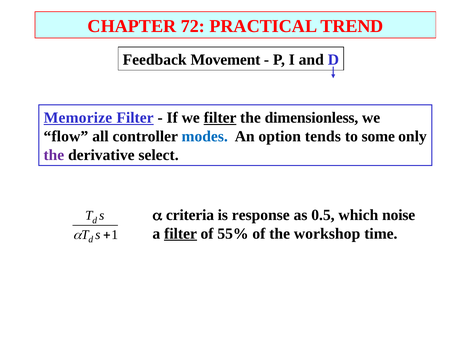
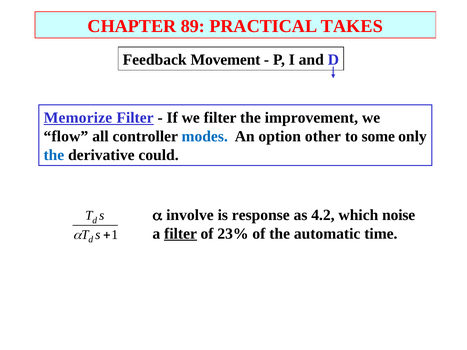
72: 72 -> 89 (193, 26)
TREND: TREND -> TAKES (352, 26)
filter underline: present -> none (220, 118)
dimensionless: dimensionless -> improvement (311, 118)
tends: tends -> other (323, 136)
the colour: purple -> blue (54, 155)
select: select -> could (159, 155)
criteria: criteria -> involve (190, 215)
0.5: 0.5 -> 4.2 (323, 215)
55%: 55% -> 23% (233, 234)
workshop: workshop -> automatic (327, 234)
